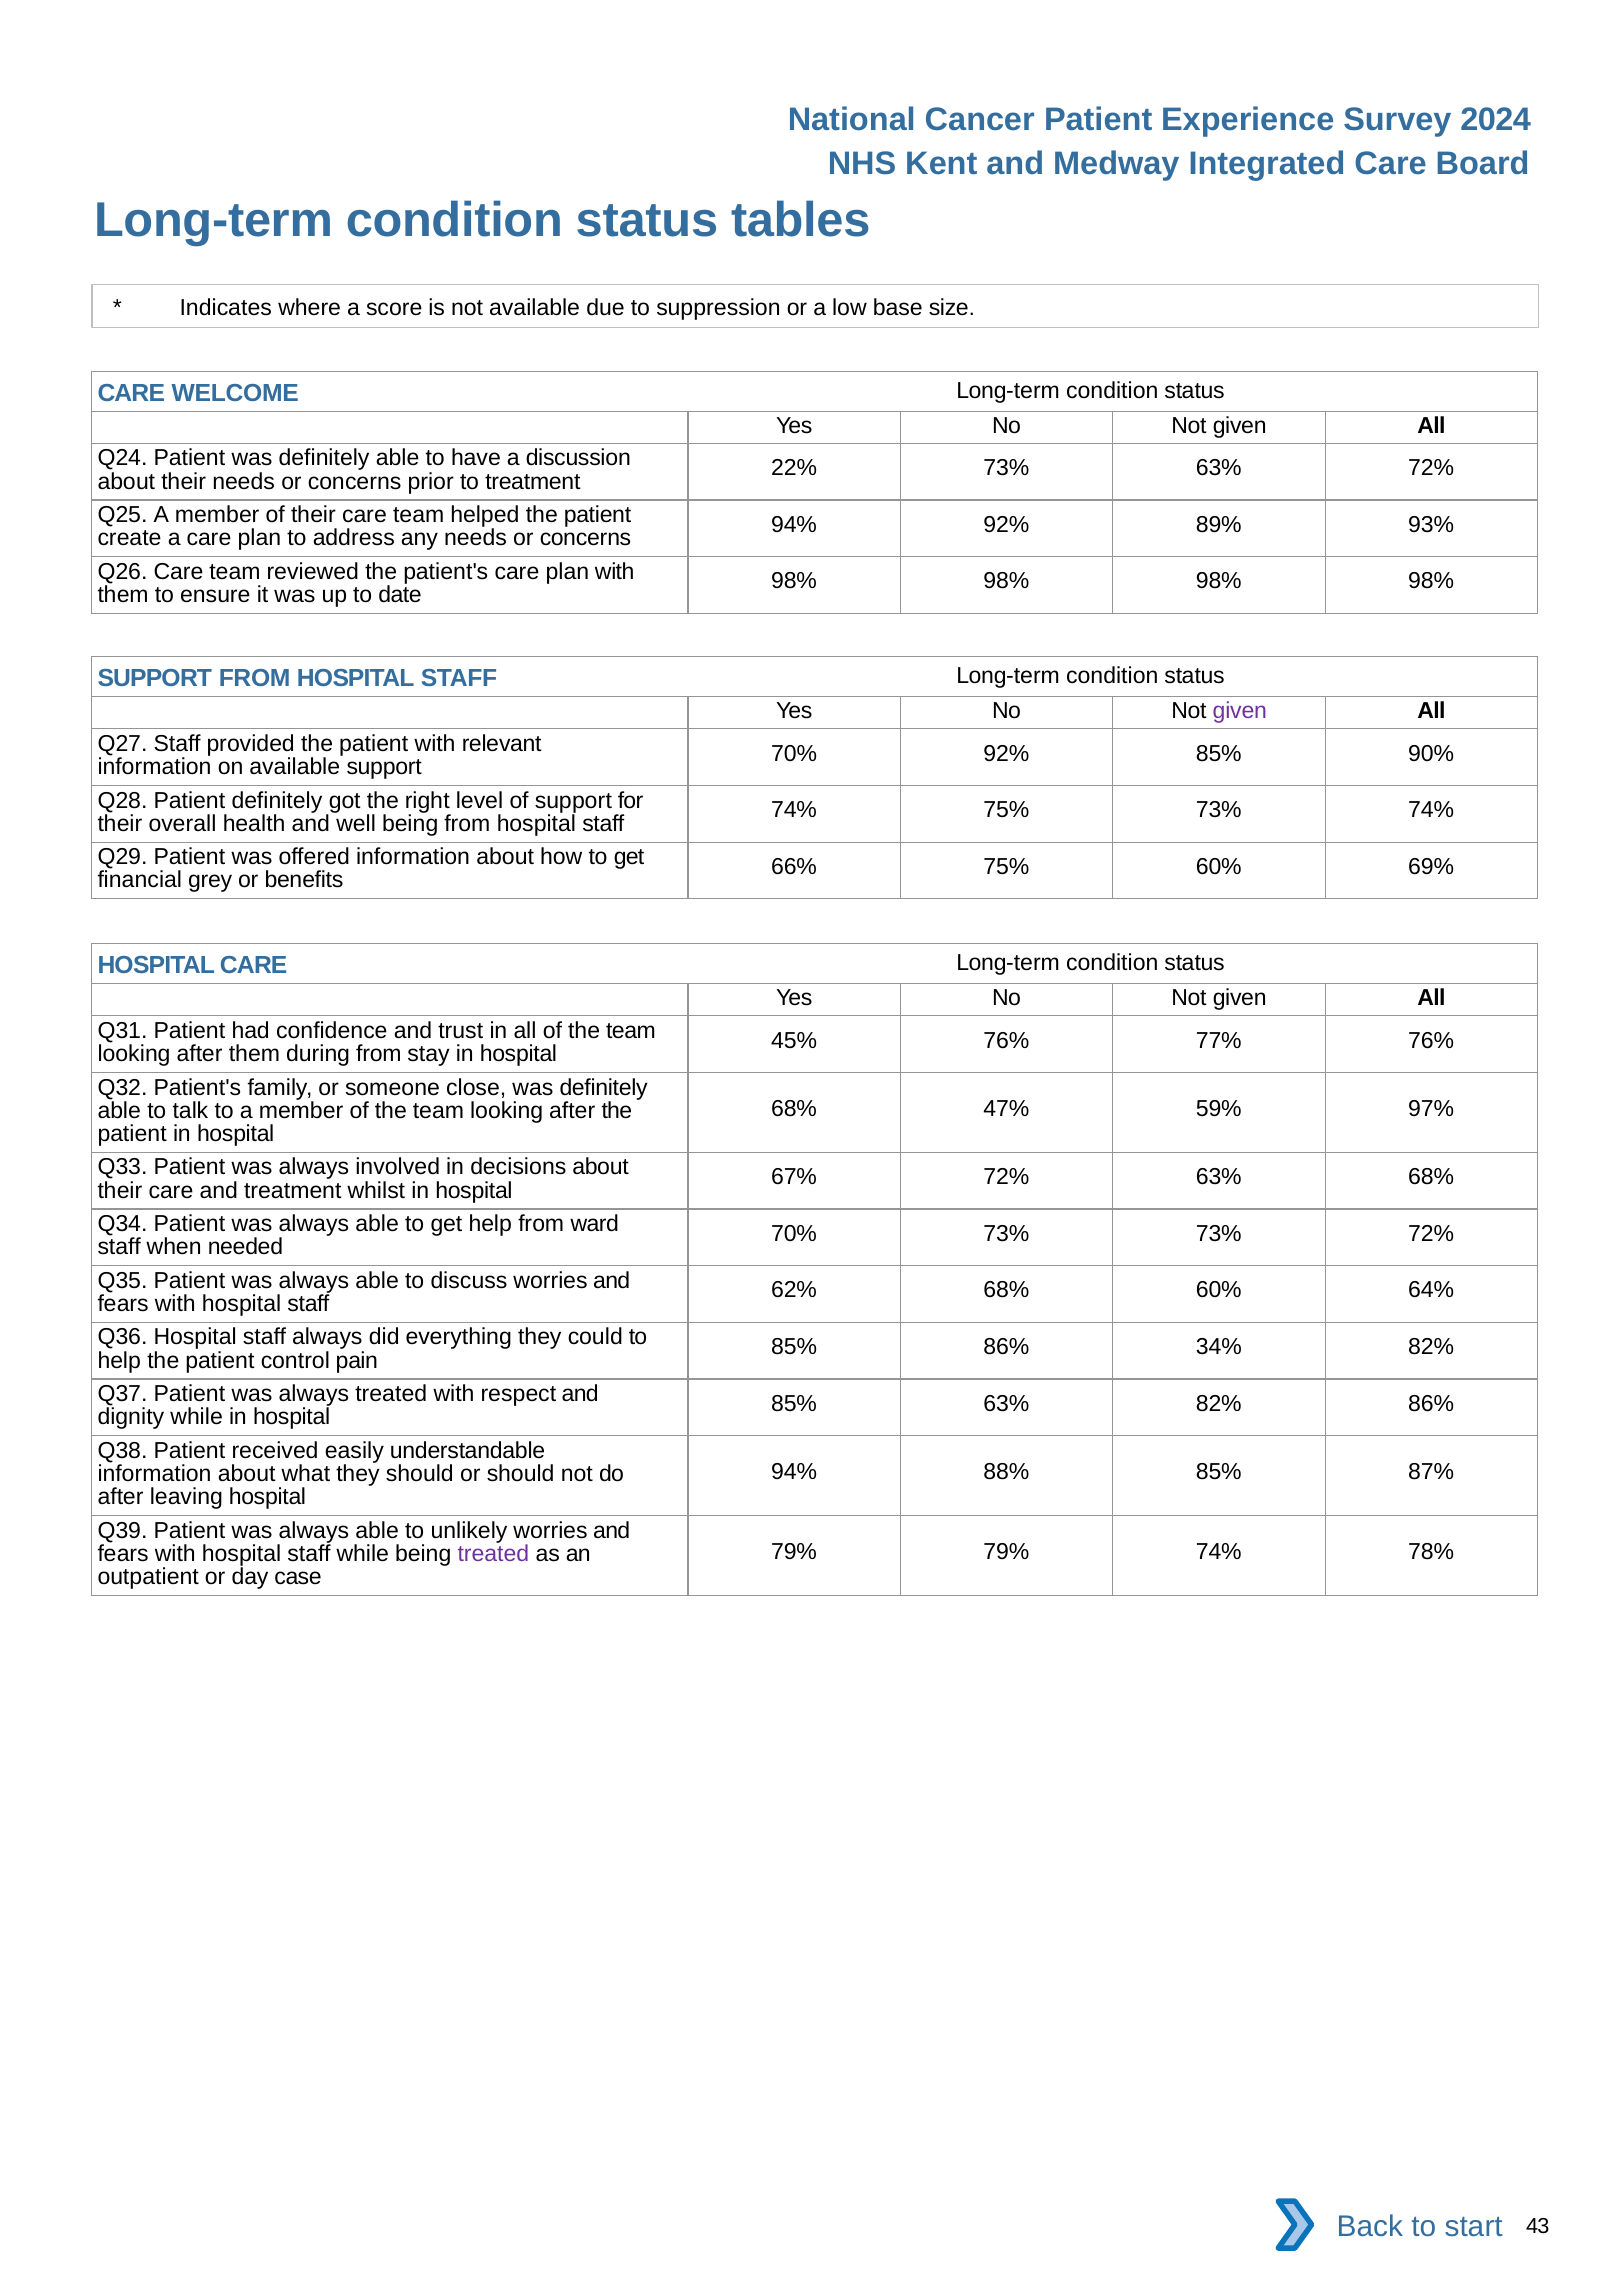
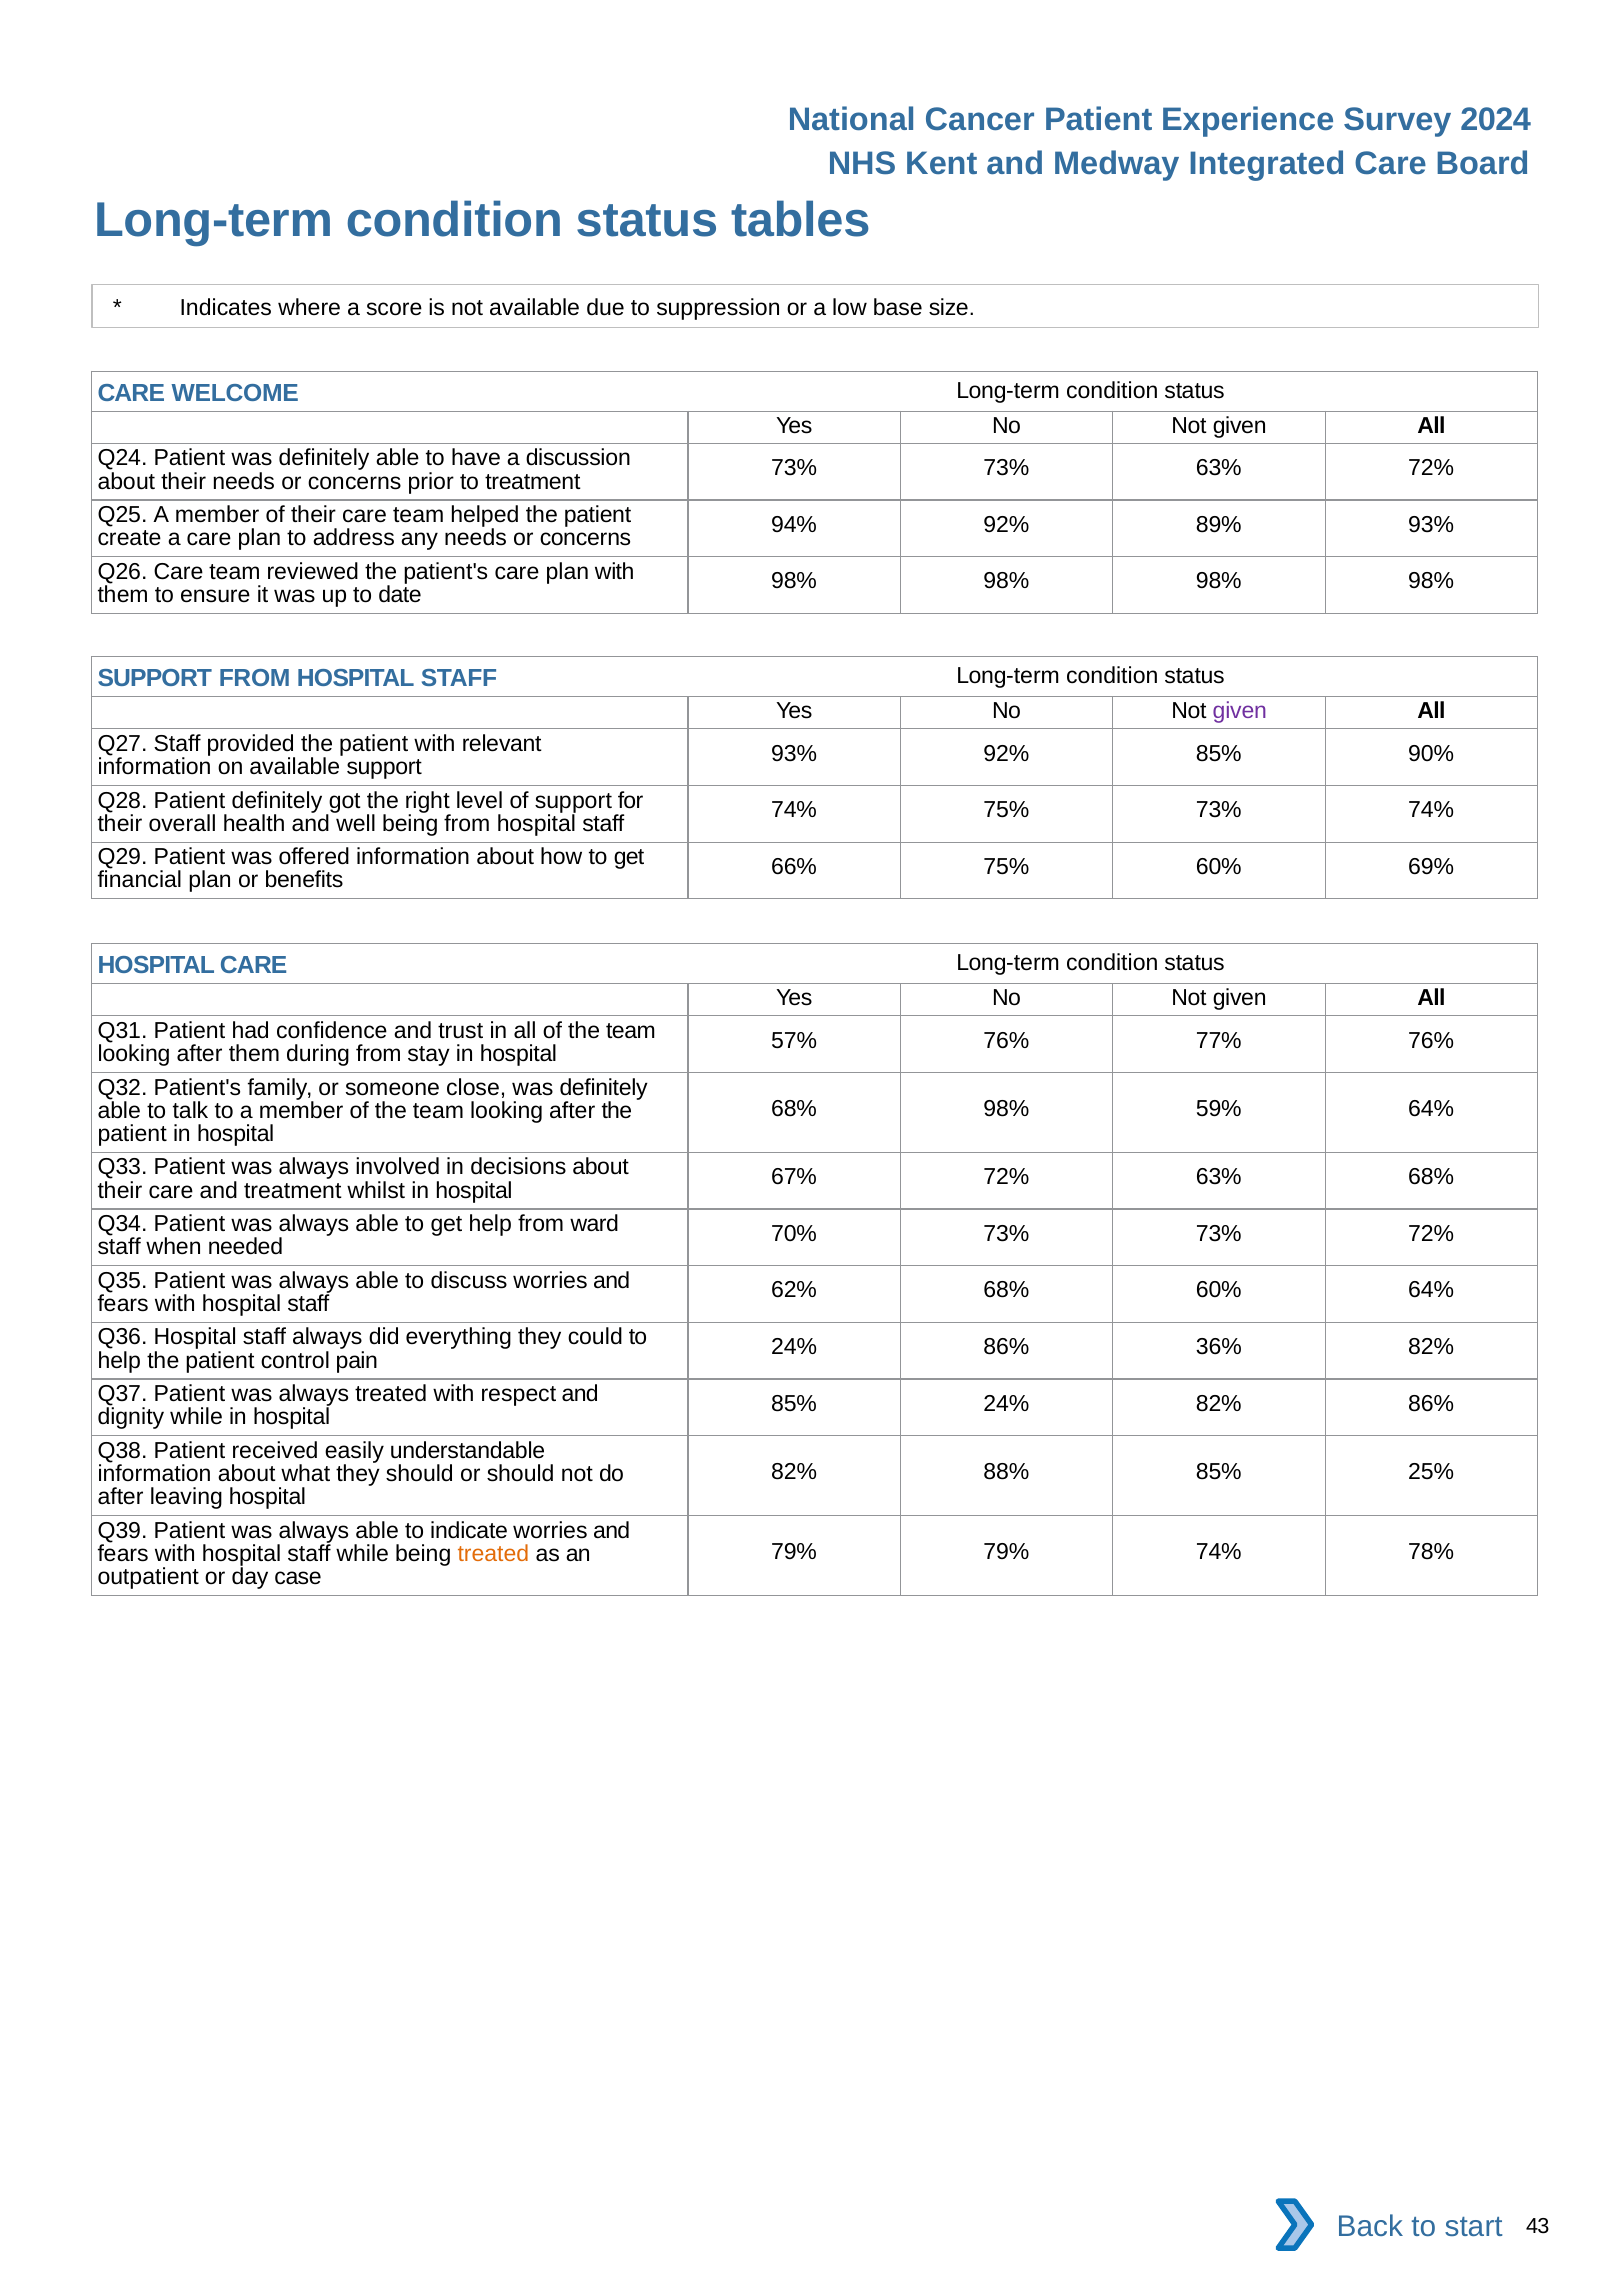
22%: 22% -> 73% (794, 468)
70%: 70% -> 93% (794, 753)
financial grey: grey -> plan (210, 880)
45%: 45% -> 57% (794, 1040)
68% 47%: 47% -> 98% (1006, 1109)
59% 97%: 97% -> 64% (1431, 1109)
85%: 85% -> 24% (794, 1347)
34%: 34% -> 36% (1219, 1347)
85% 63%: 63% -> 24% (1006, 1403)
94%: 94% -> 82% (794, 1472)
87%: 87% -> 25% (1431, 1472)
unlikely: unlikely -> indicate (469, 1530)
treated colour: purple -> orange (493, 1554)
